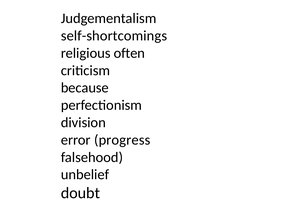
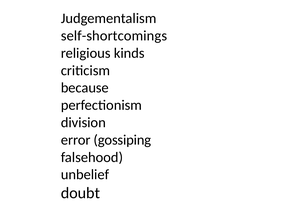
often: often -> kinds (129, 53)
progress: progress -> gossiping (122, 140)
